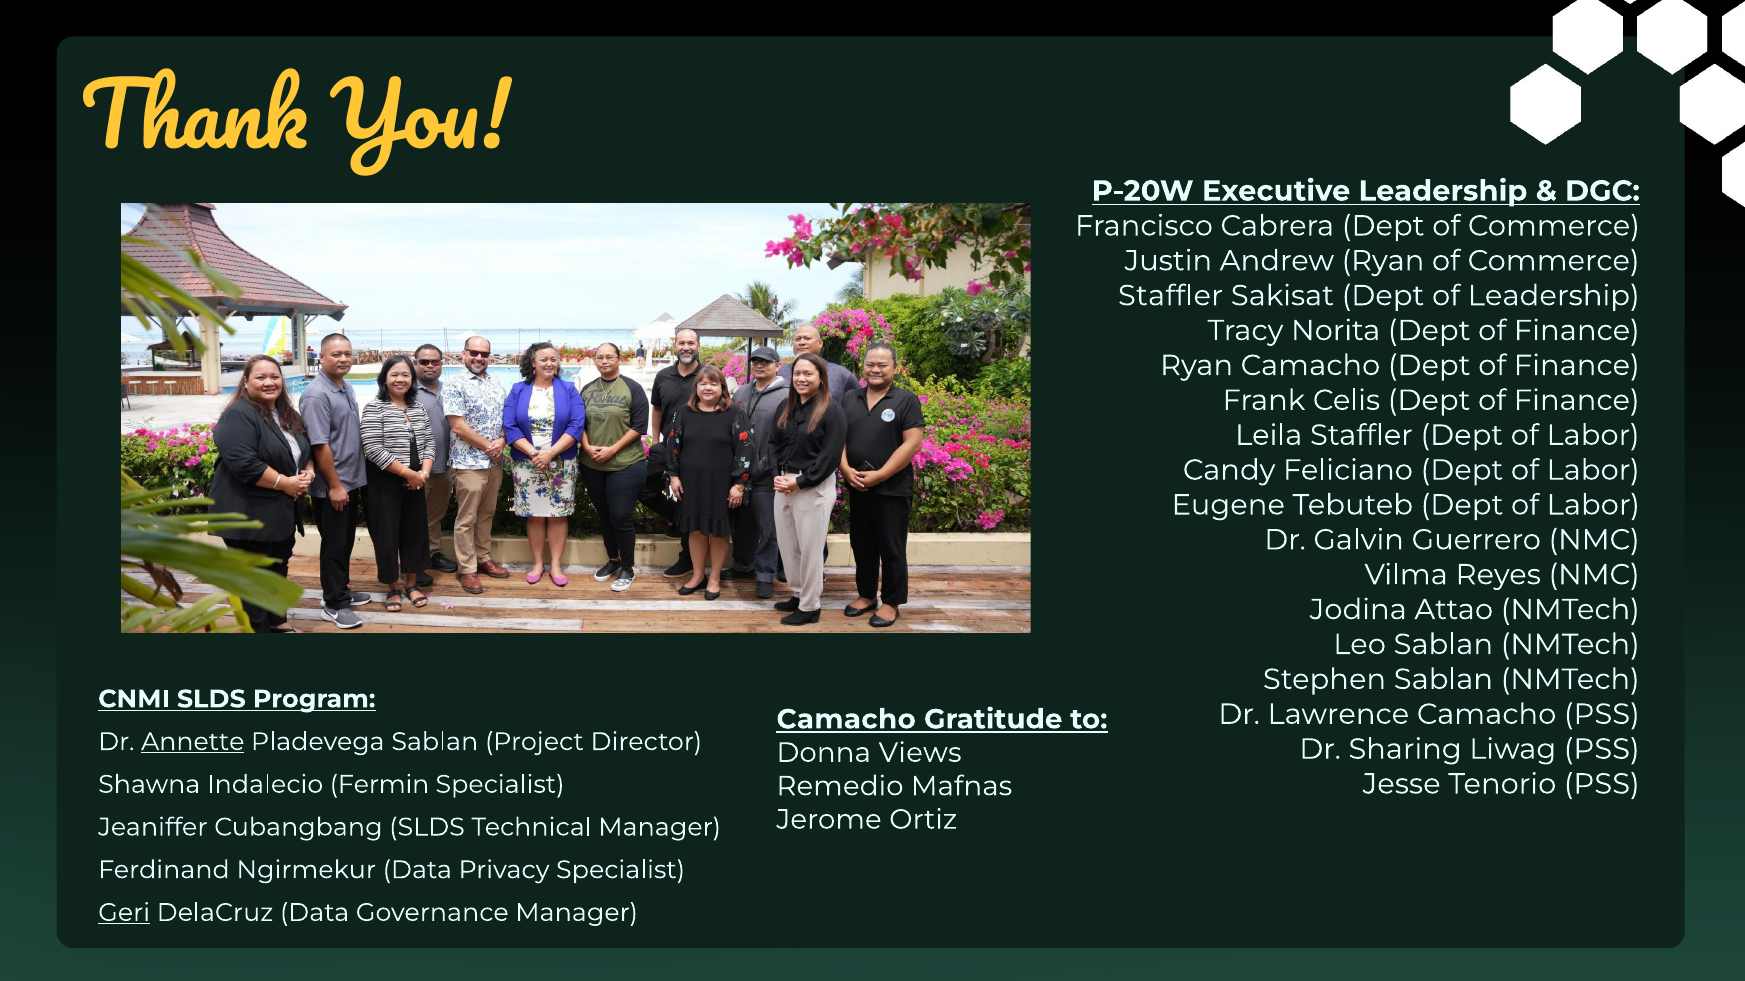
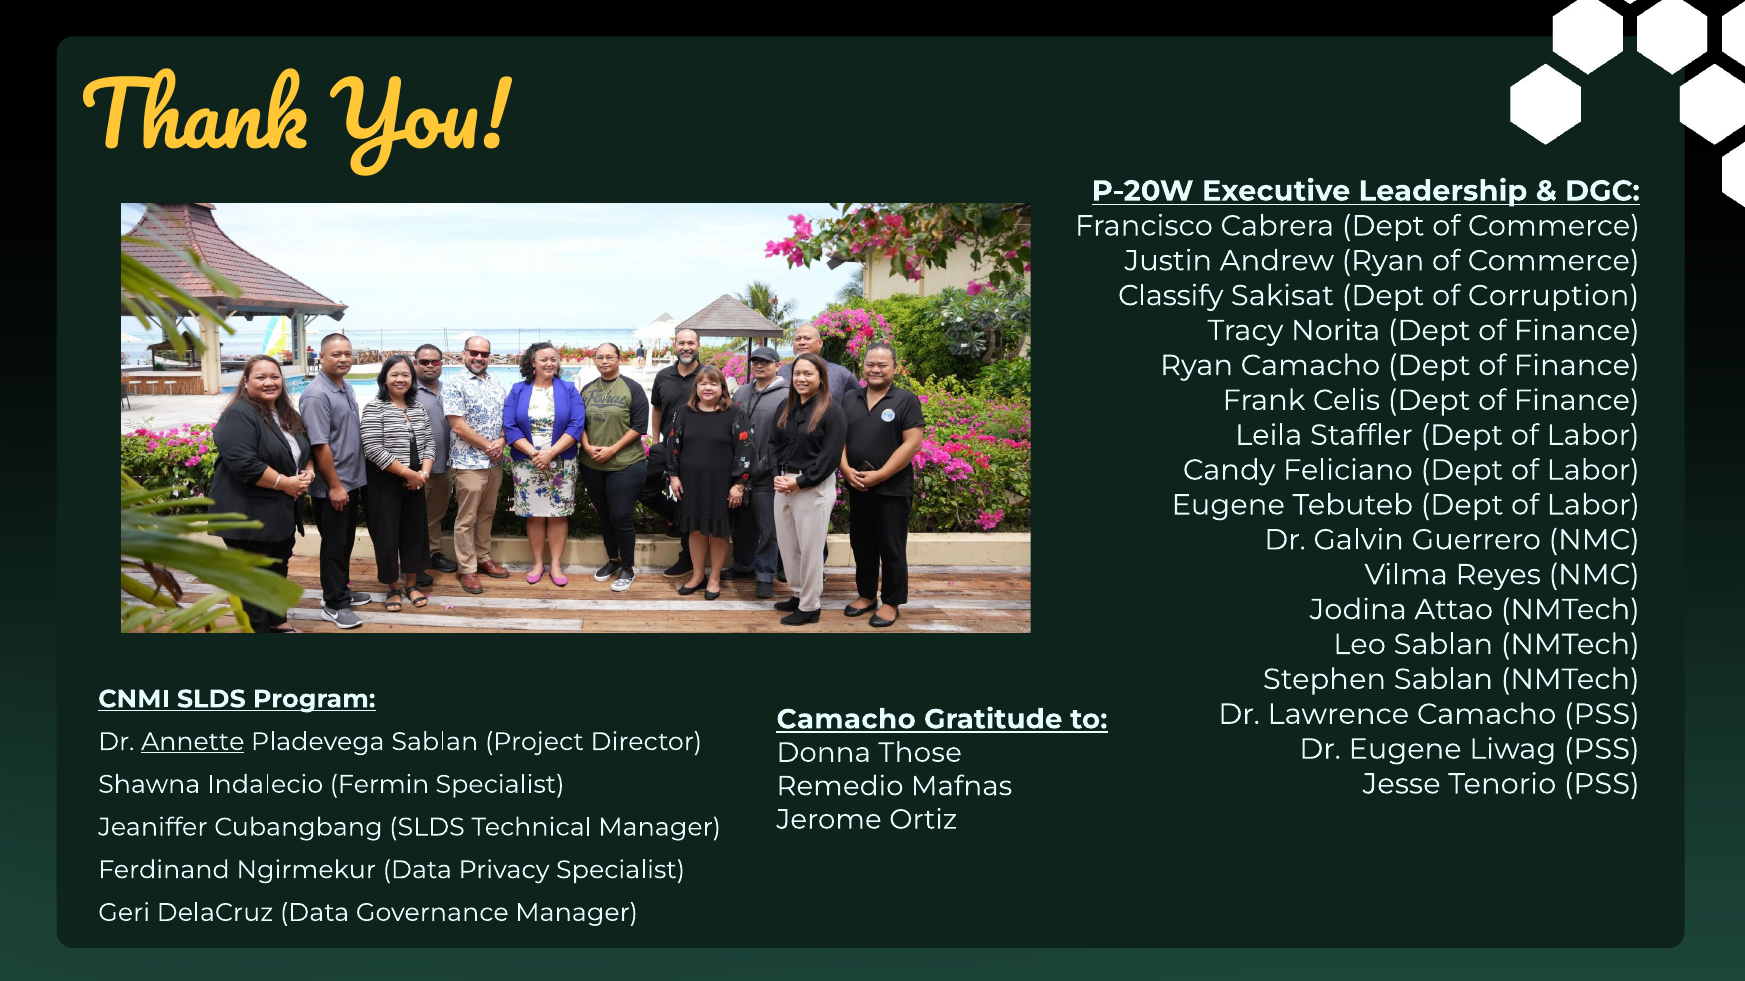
Staffler: Staffler -> Classify (1171, 296)
of Leadership: Leadership -> Corruption (1554, 296)
Dr Sharing: Sharing -> Eugene (1405, 750)
Views: Views -> Those (920, 753)
Geri underline: present -> none (124, 913)
